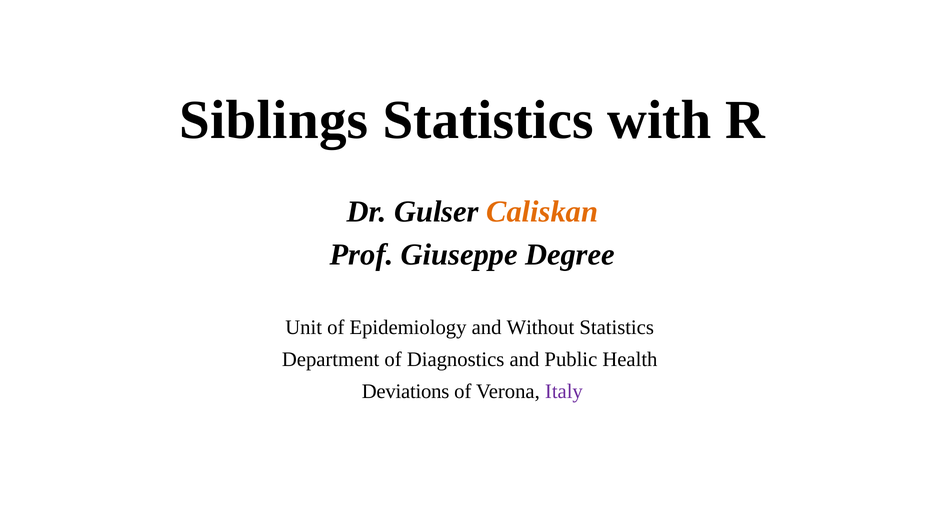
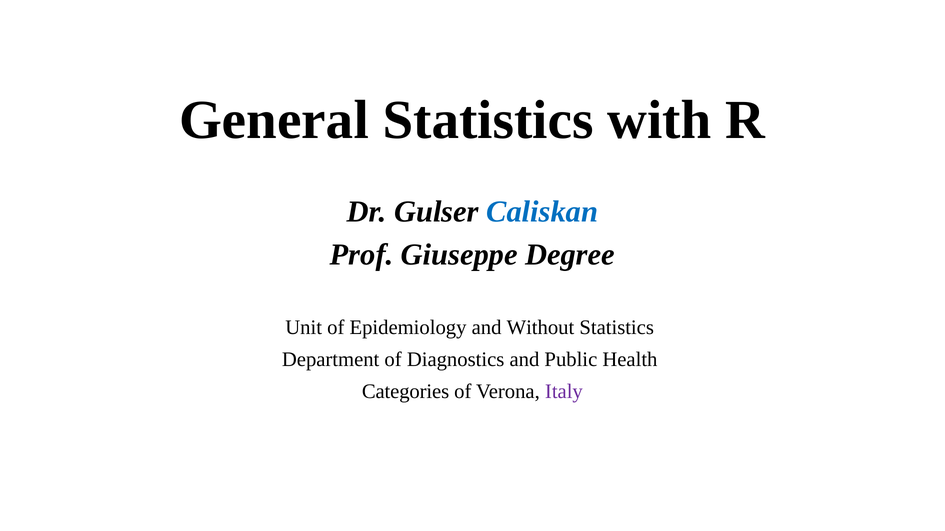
Siblings: Siblings -> General (274, 120)
Caliskan colour: orange -> blue (542, 212)
Deviations: Deviations -> Categories (406, 392)
